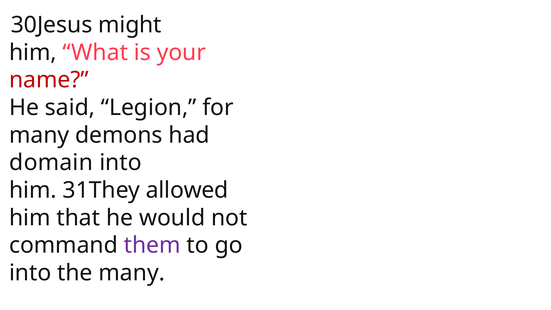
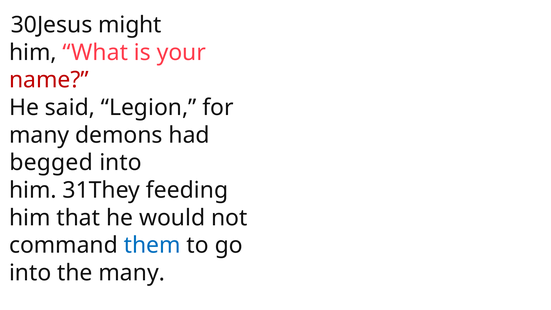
domain: domain -> begged (51, 163)
allowed: allowed -> feeding (187, 190)
them colour: purple -> blue (152, 245)
